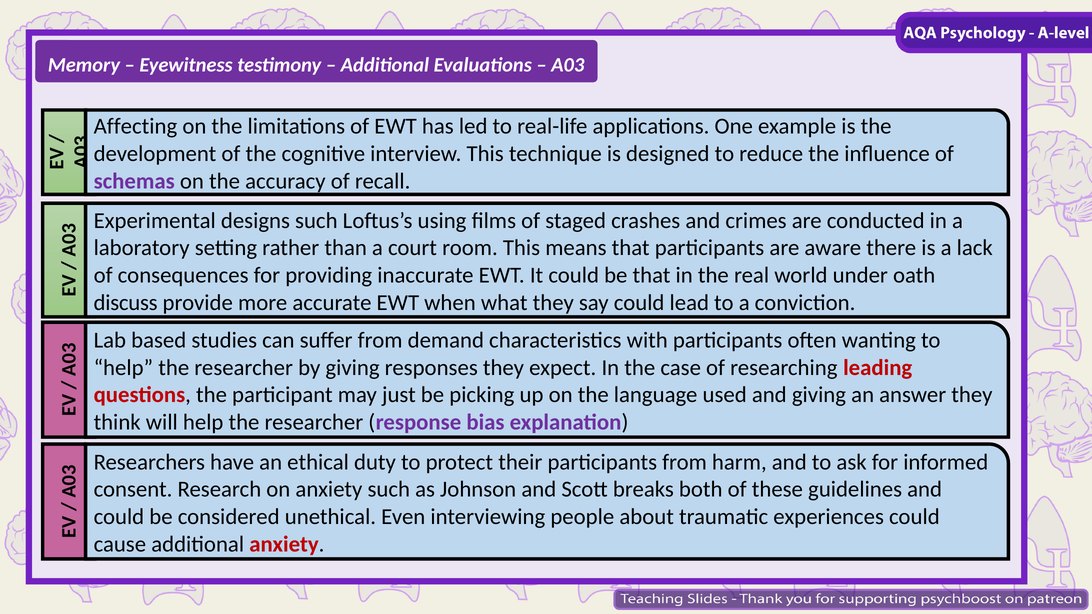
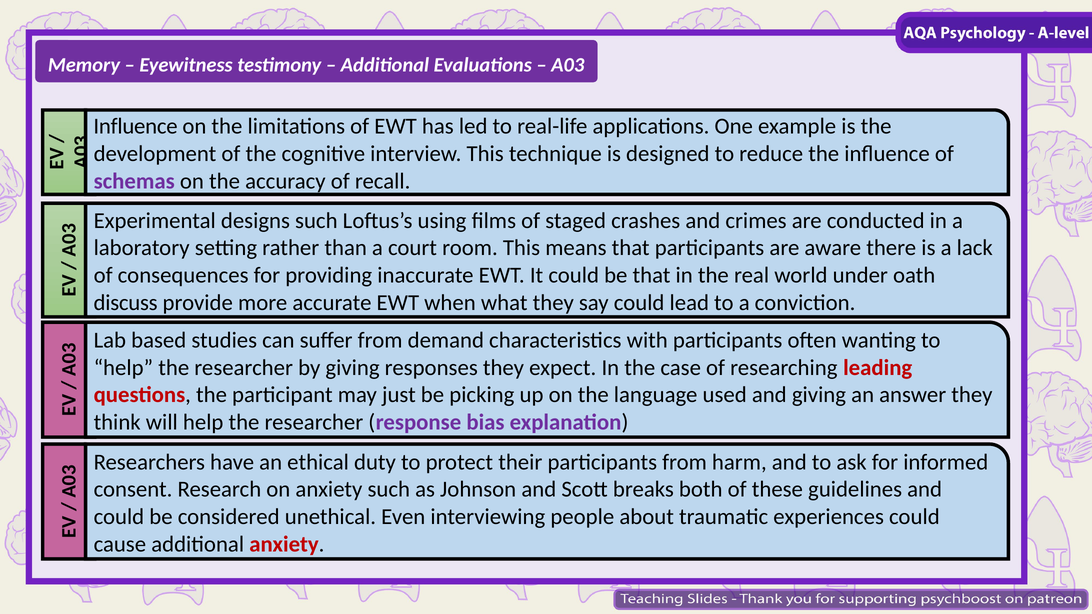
Affecting: Affecting -> Influence (136, 127)
